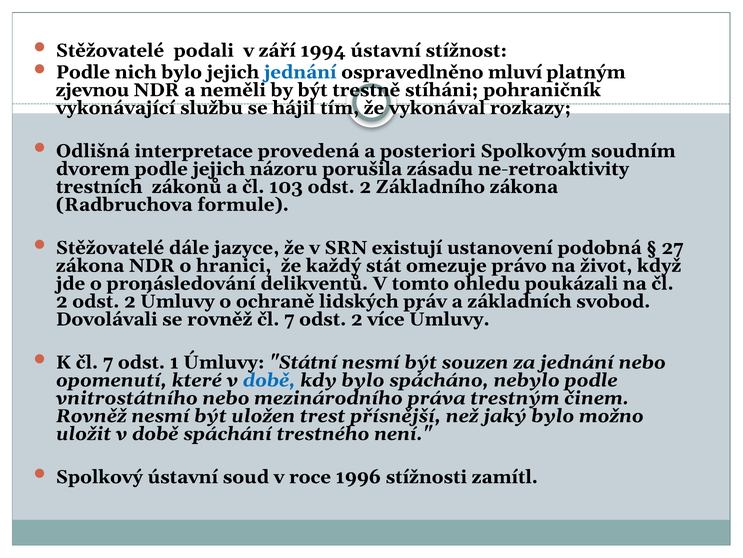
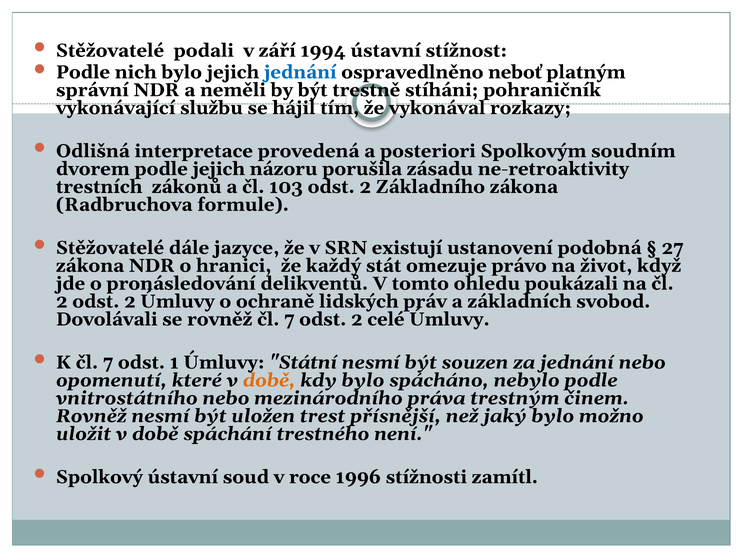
mluví: mluví -> neboť (515, 72)
zjevnou: zjevnou -> správní (92, 90)
více: více -> celé (386, 319)
době colour: blue -> orange (269, 380)
